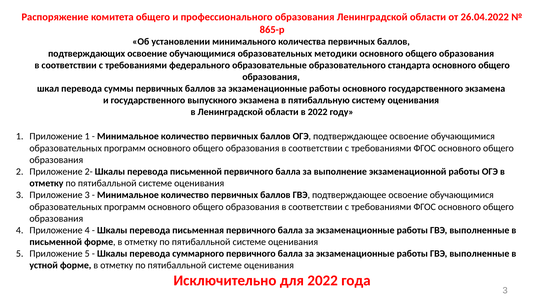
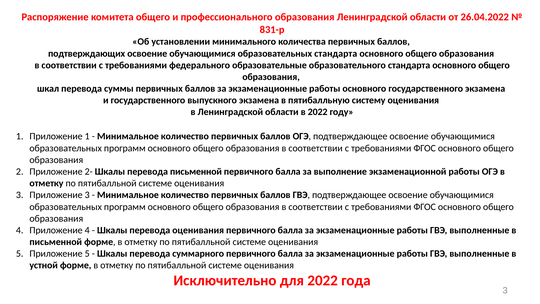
865-р: 865-р -> 831-р (272, 30)
образовательных методики: методики -> стандарта (336, 53)
перевода письменная: письменная -> оценивания (198, 230)
